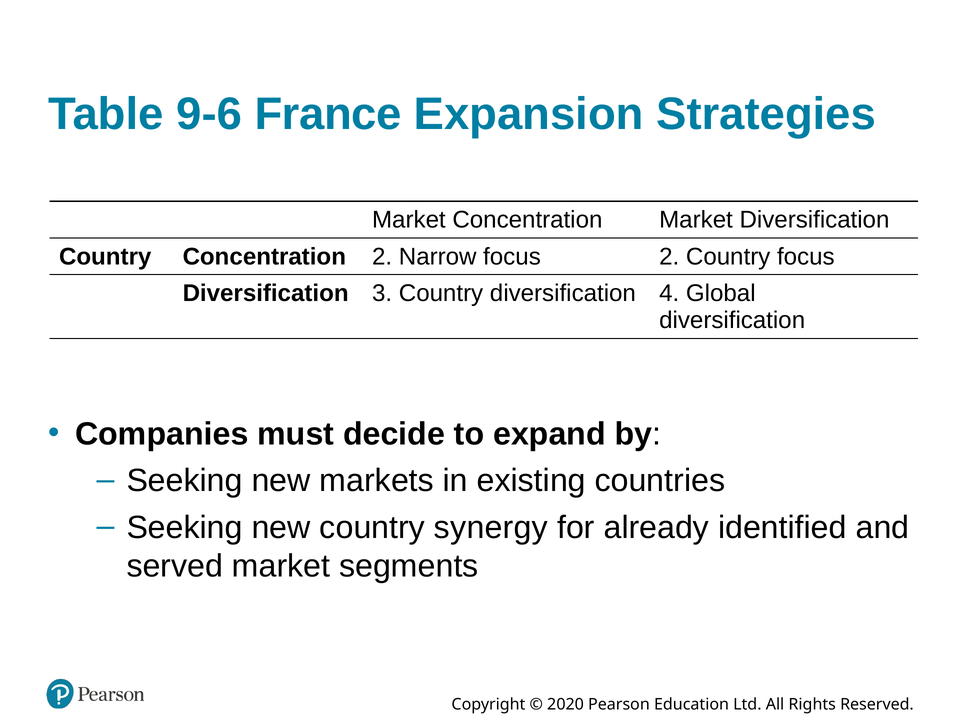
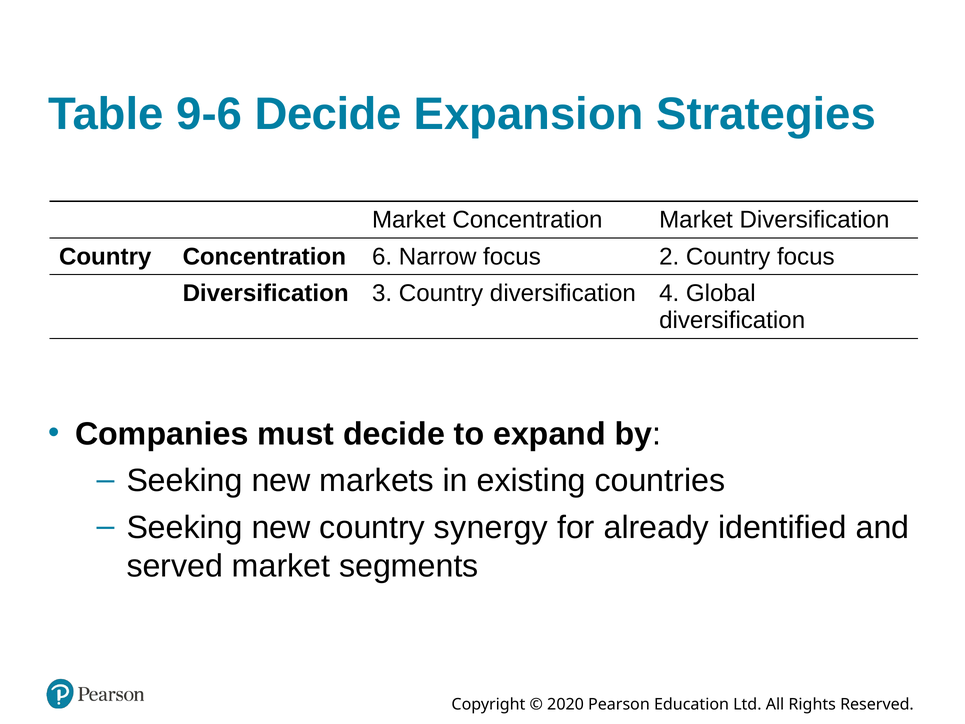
9-6 France: France -> Decide (328, 114)
Concentration 2: 2 -> 6 (382, 257)
